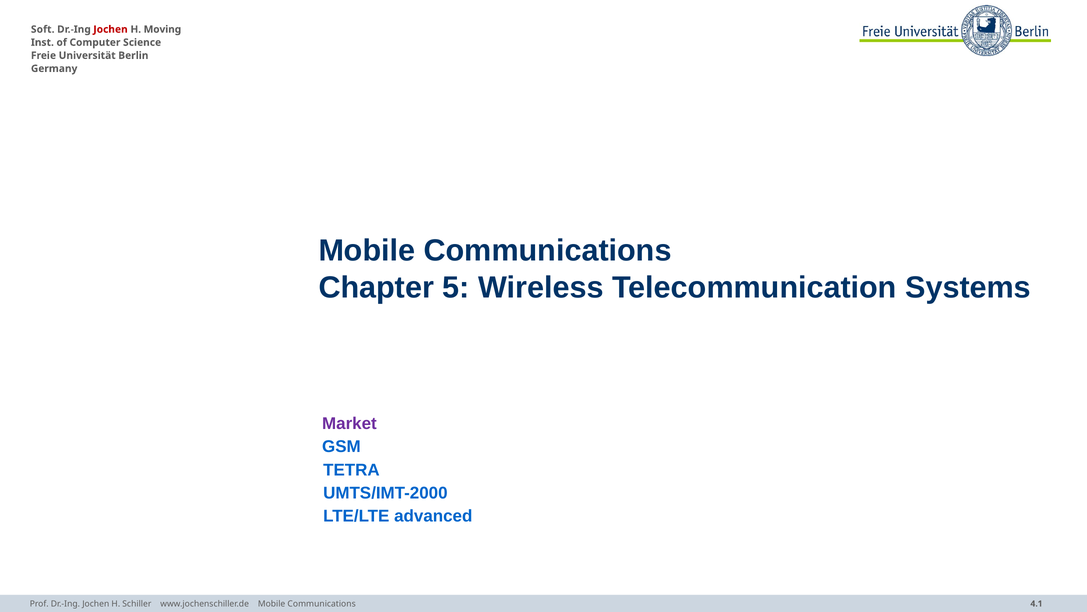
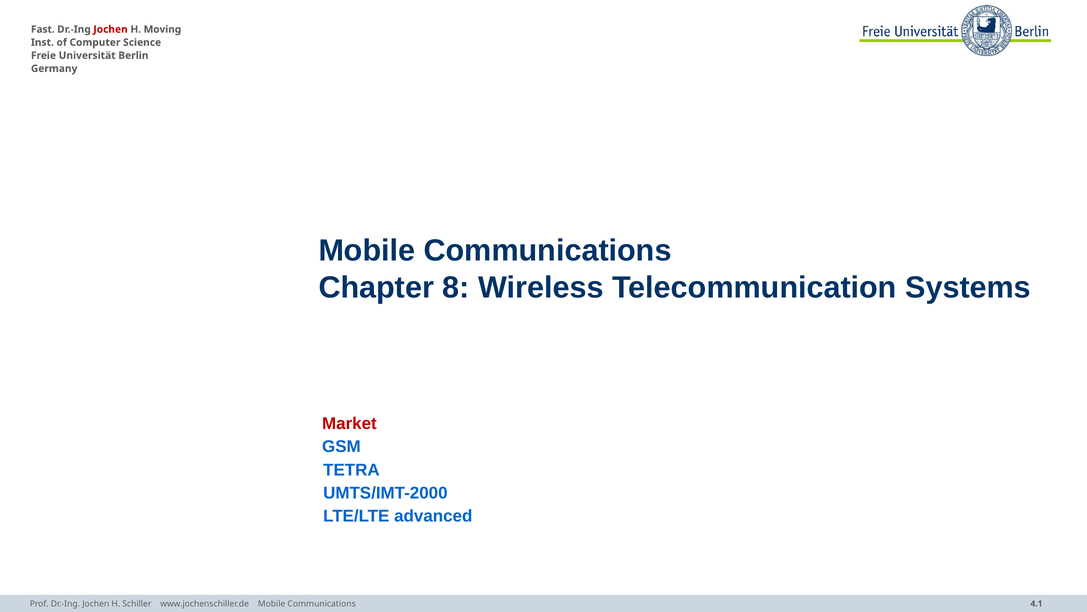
Soft: Soft -> Fast (43, 29)
5: 5 -> 8 (456, 287)
Market colour: purple -> red (349, 423)
